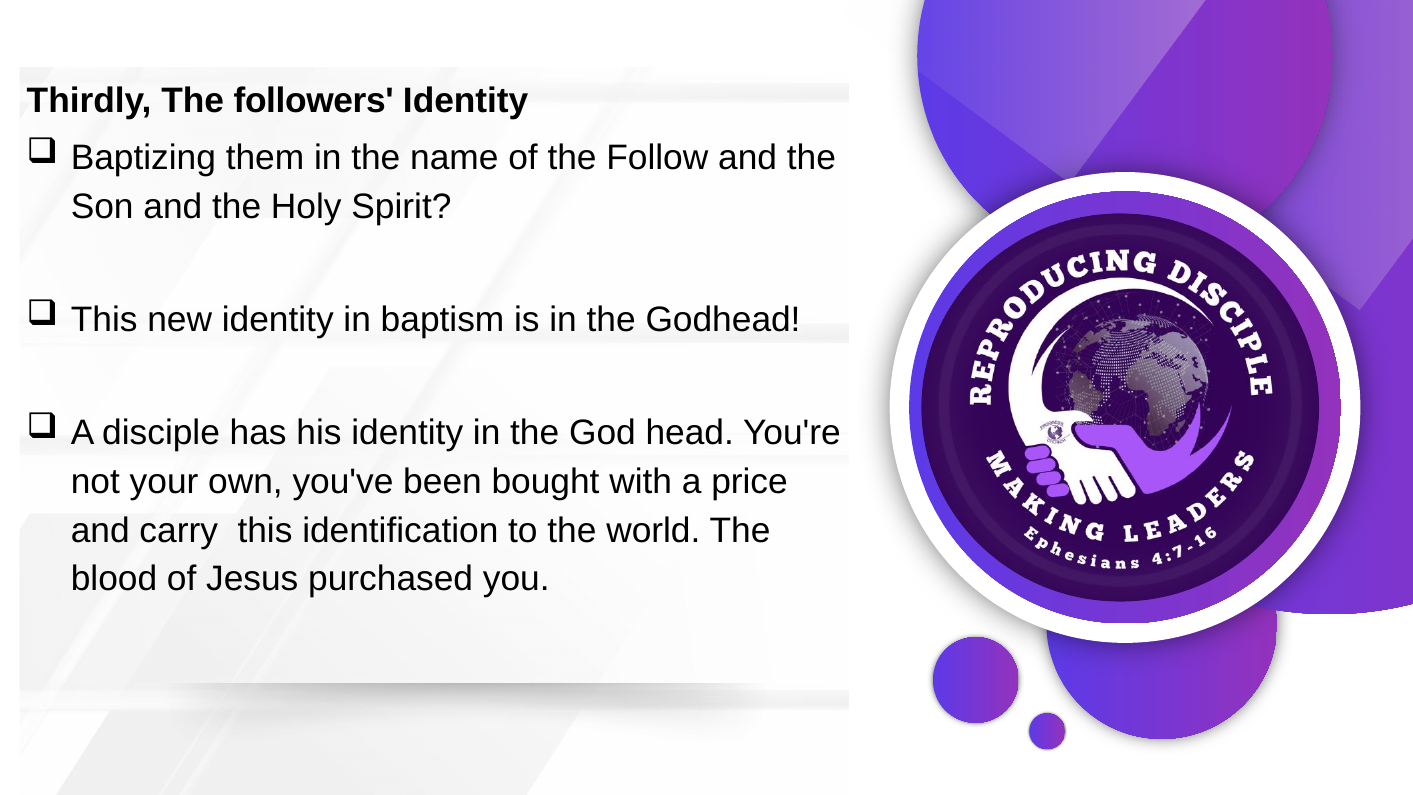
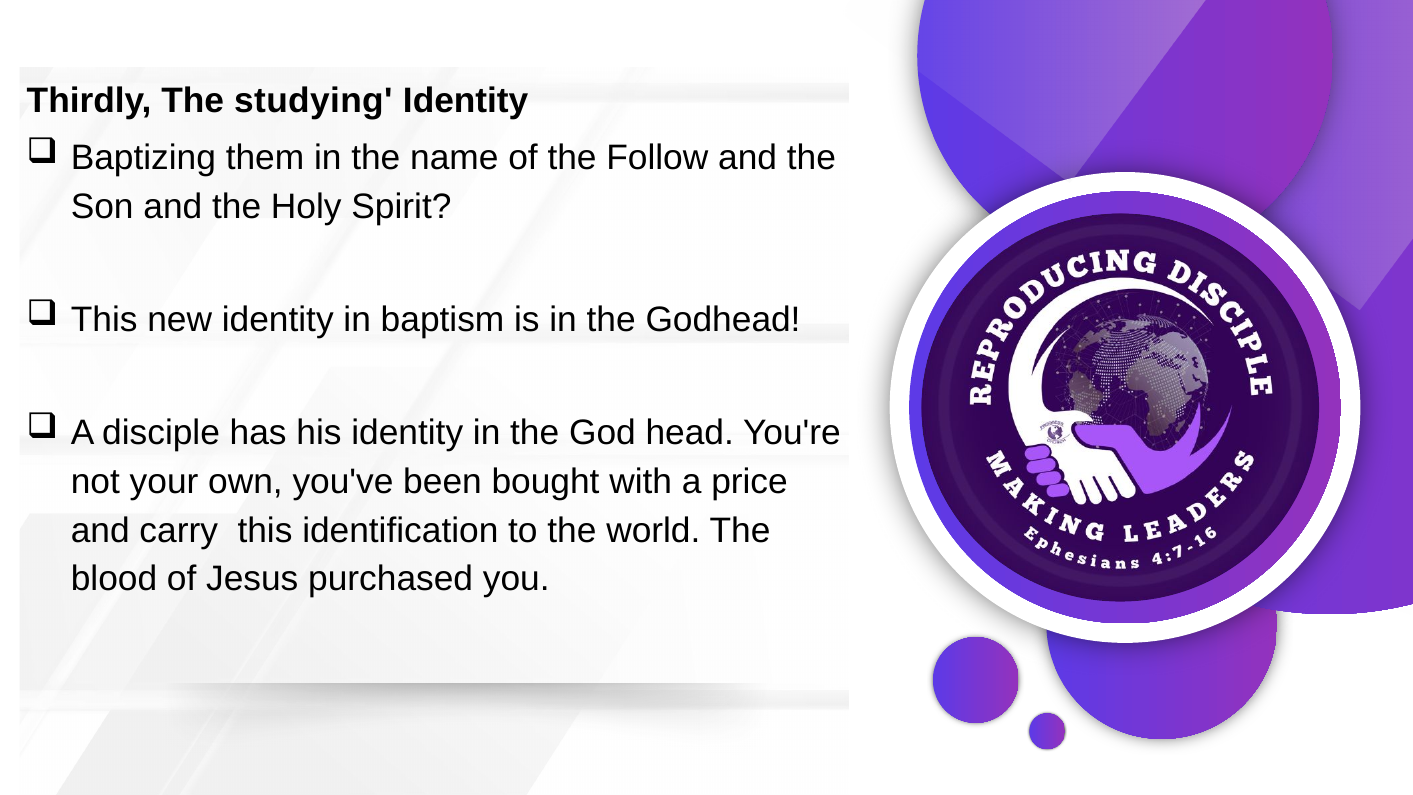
followers: followers -> studying (313, 101)
